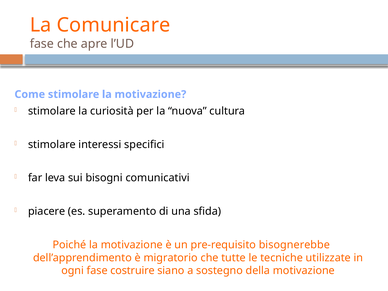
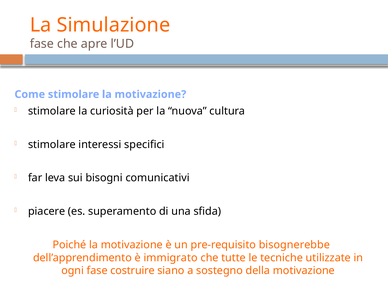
Comunicare: Comunicare -> Simulazione (113, 25)
migratorio: migratorio -> immigrato (171, 258)
